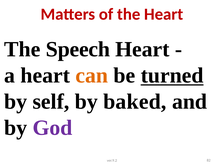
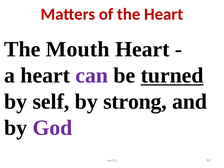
Speech: Speech -> Mouth (78, 49)
can colour: orange -> purple (92, 75)
baked: baked -> strong (135, 102)
